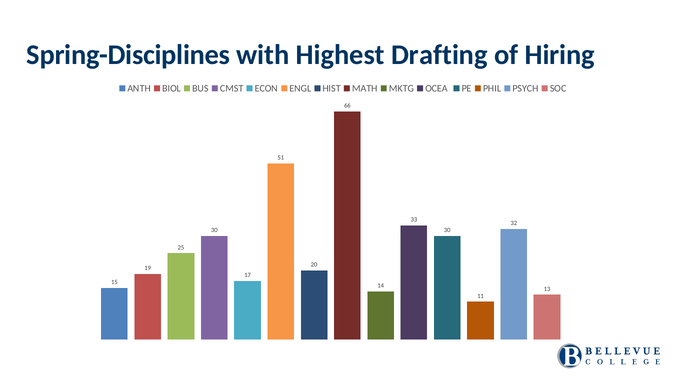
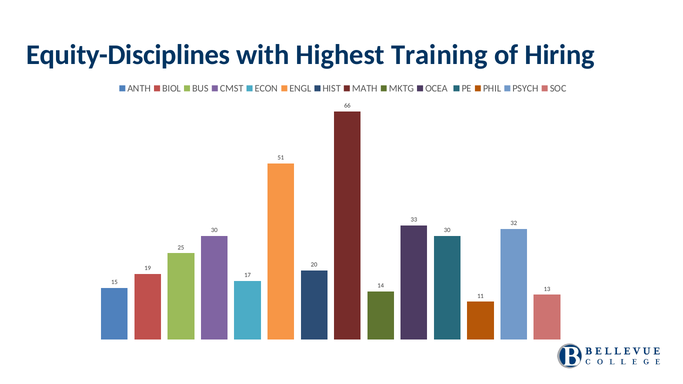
Spring-Disciplines: Spring-Disciplines -> Equity-Disciplines (128, 55)
Drafting: Drafting -> Training (439, 55)
